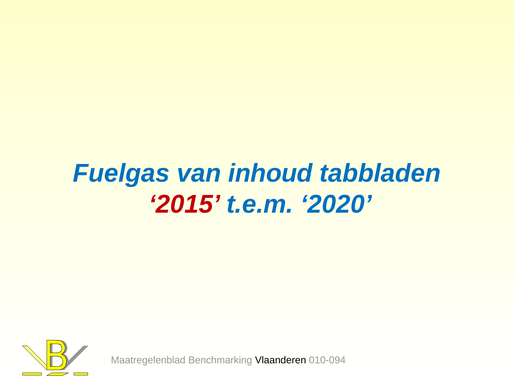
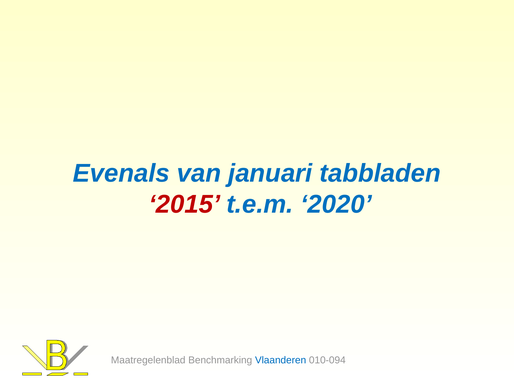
Fuelgas: Fuelgas -> Evenals (121, 173)
inhoud: inhoud -> januari (270, 173)
Vlaanderen colour: black -> blue (281, 360)
